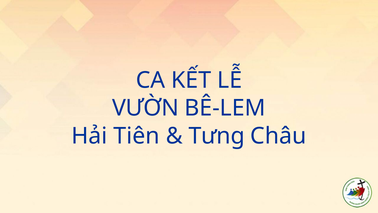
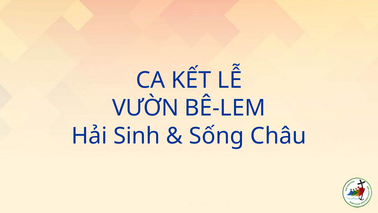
Tiên: Tiên -> Sinh (137, 136)
Tưng: Tưng -> Sống (216, 136)
